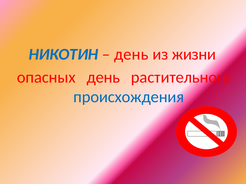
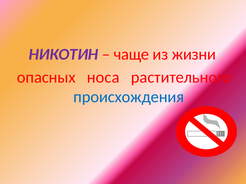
НИКОТИН colour: blue -> purple (63, 55)
день: день -> чаще (131, 55)
опасных день: день -> носа (103, 77)
